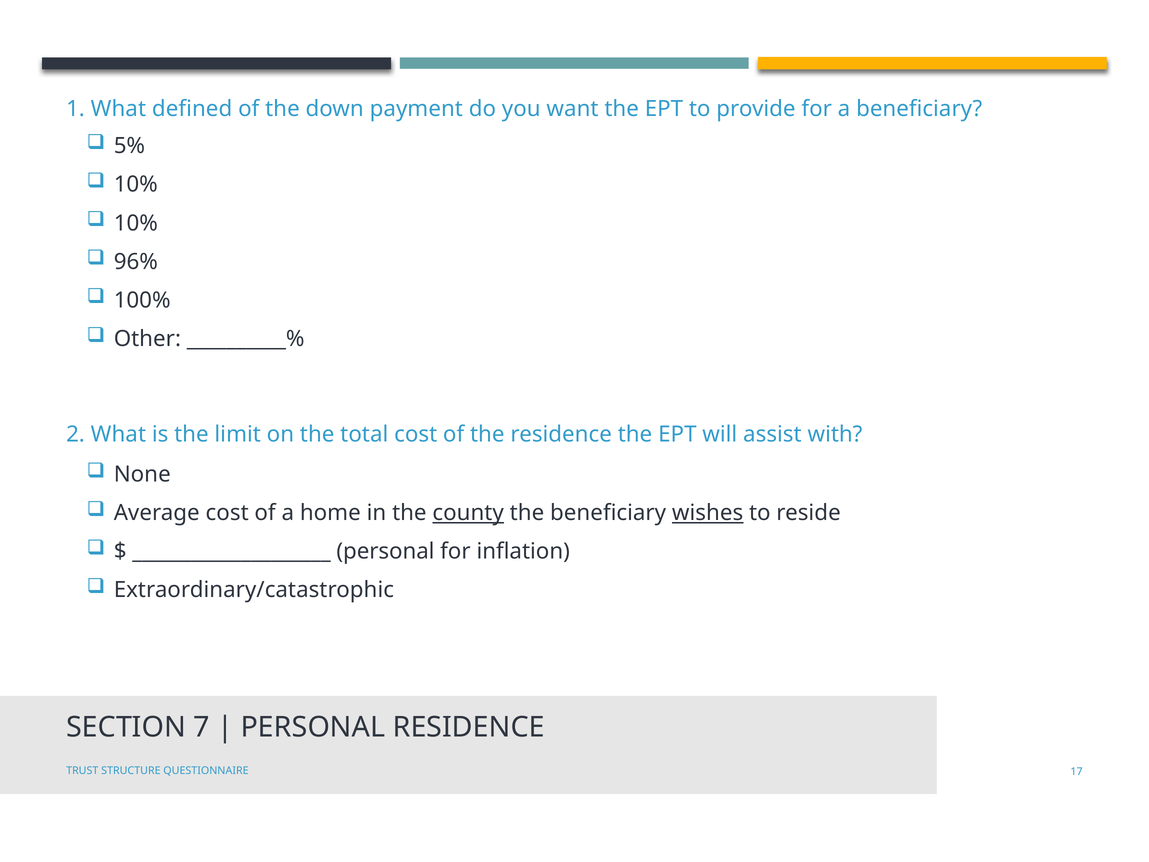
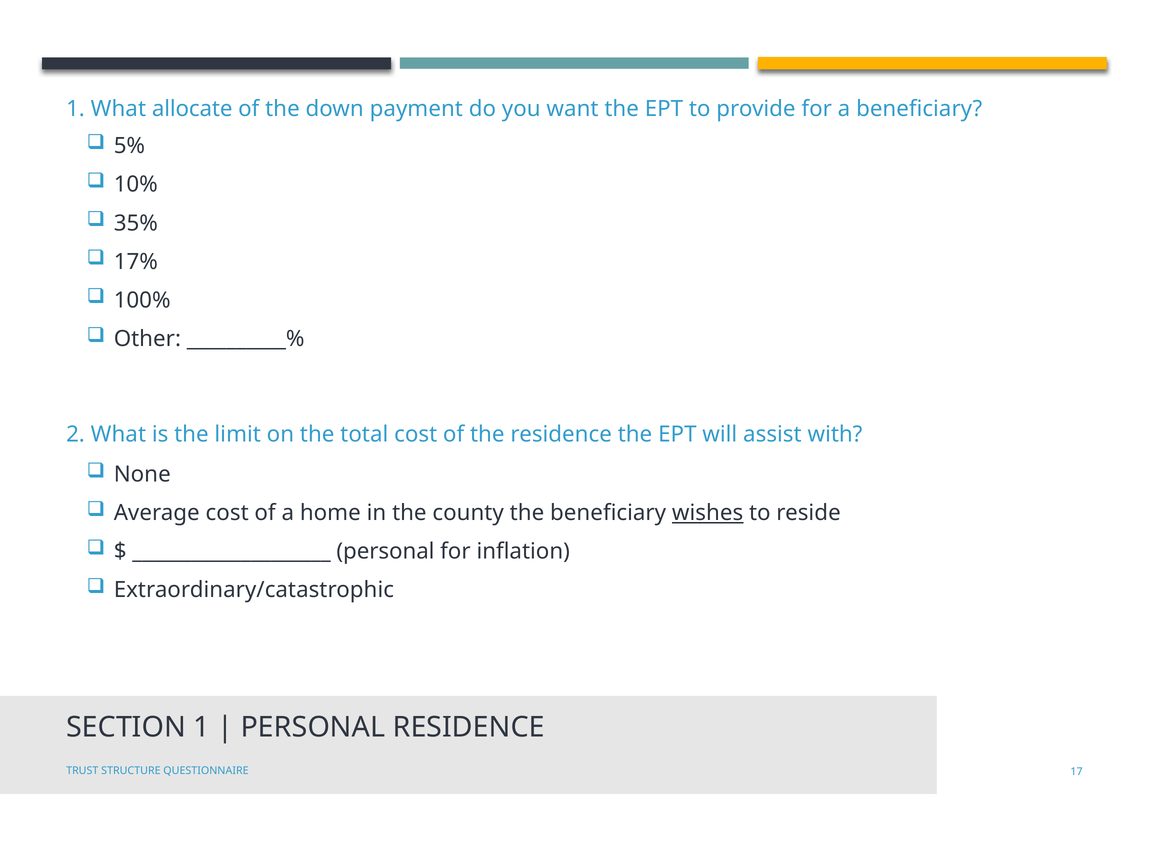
defined: defined -> allocate (192, 109)
10%: 10% -> 35% (136, 223)
96%: 96% -> 17% (136, 262)
county underline: present -> none (468, 513)
SECTION 7: 7 -> 1 (202, 727)
